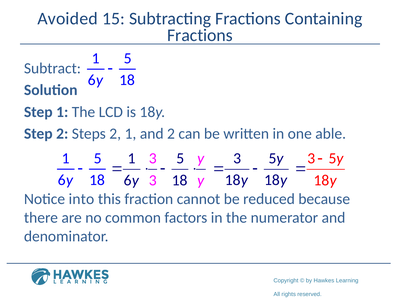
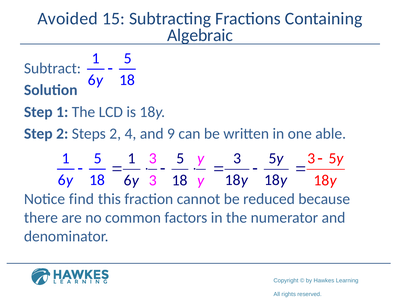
Fractions: Fractions -> Algebraic (200, 35)
2 1: 1 -> 4 (130, 134)
and 2: 2 -> 9 (171, 134)
into: into -> find (81, 199)
